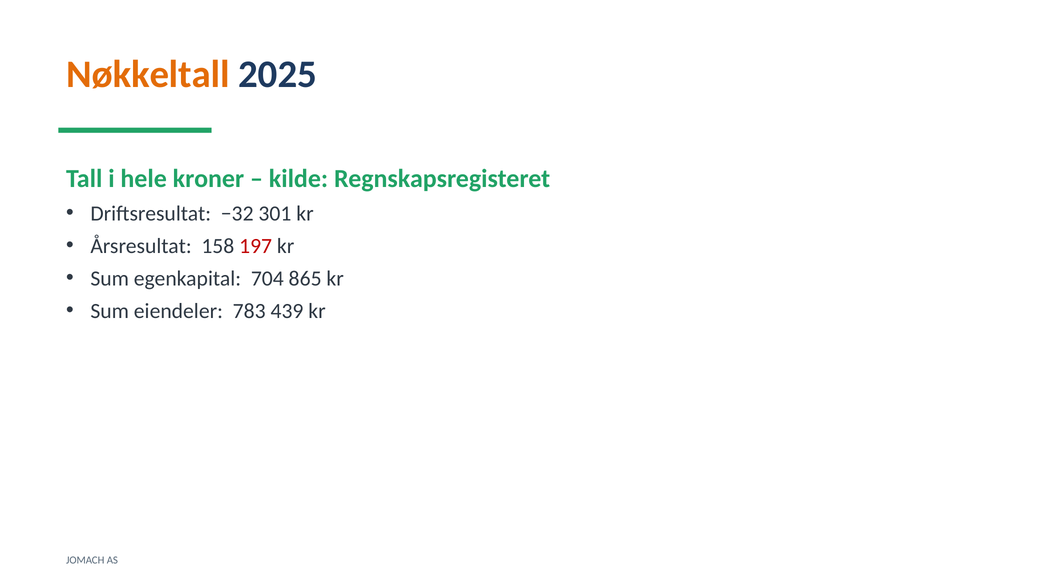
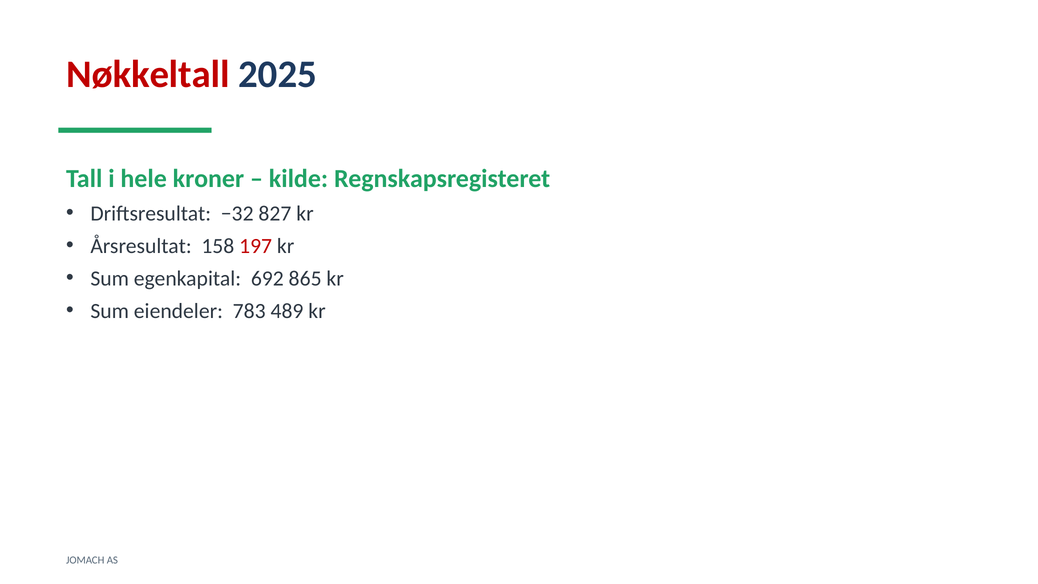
Nøkkeltall colour: orange -> red (148, 74)
301: 301 -> 827 (275, 213)
704: 704 -> 692 (267, 278)
439: 439 -> 489 (287, 311)
